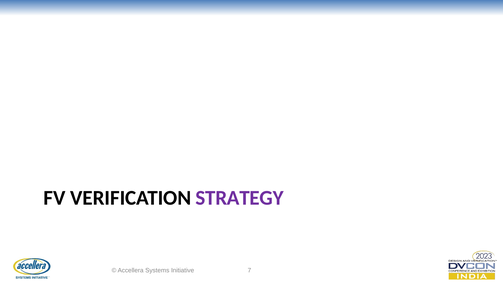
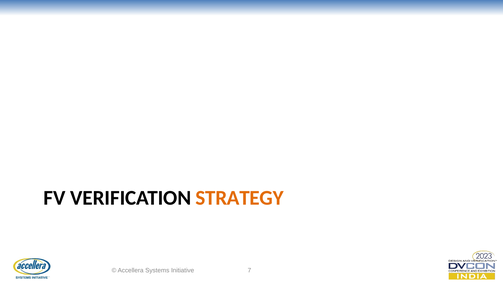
STRATEGY colour: purple -> orange (240, 198)
